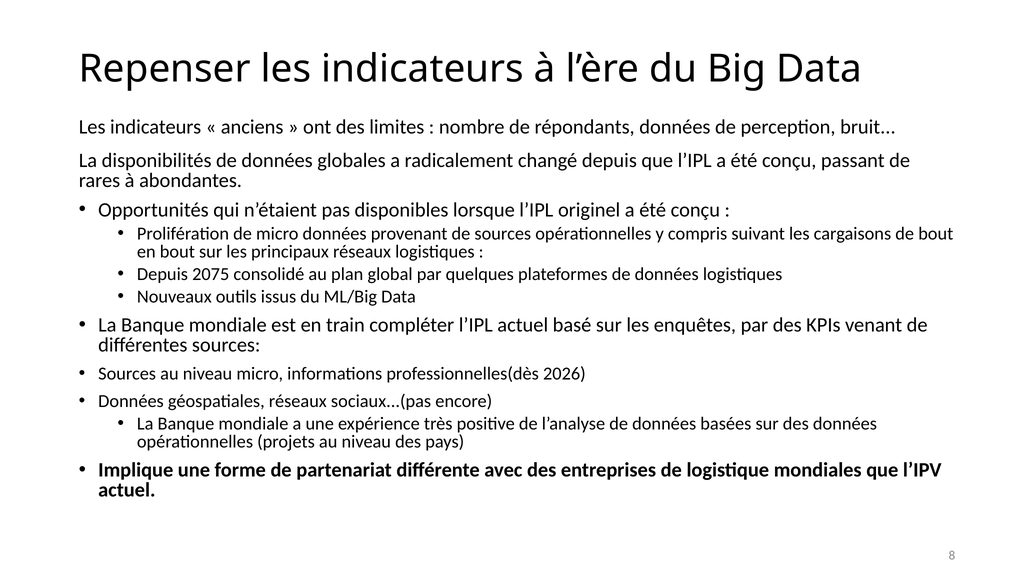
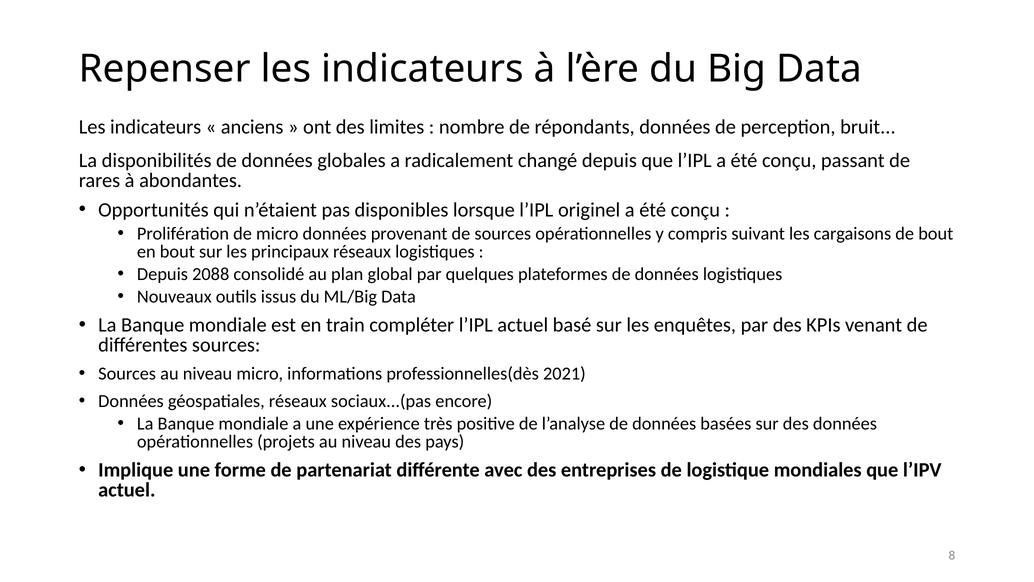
2075: 2075 -> 2088 (211, 274)
2026: 2026 -> 2021 (564, 374)
